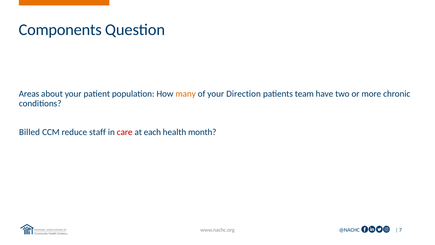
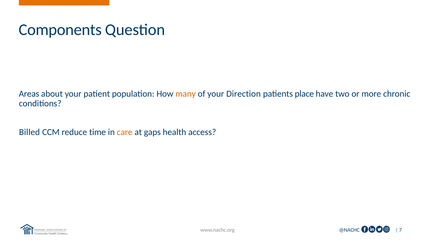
team: team -> place (304, 94)
staff: staff -> time (98, 132)
care colour: red -> orange (125, 132)
each: each -> gaps (152, 132)
month: month -> access (202, 132)
